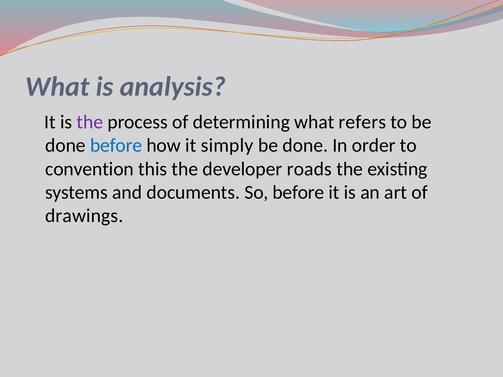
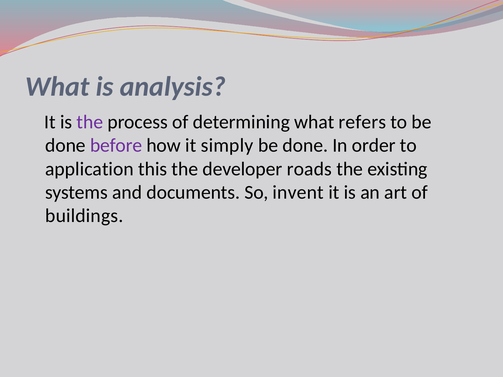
before colour: blue -> purple (116, 146)
convention: convention -> application (90, 169)
So before: before -> invent (298, 193)
drawings: drawings -> buildings (84, 216)
